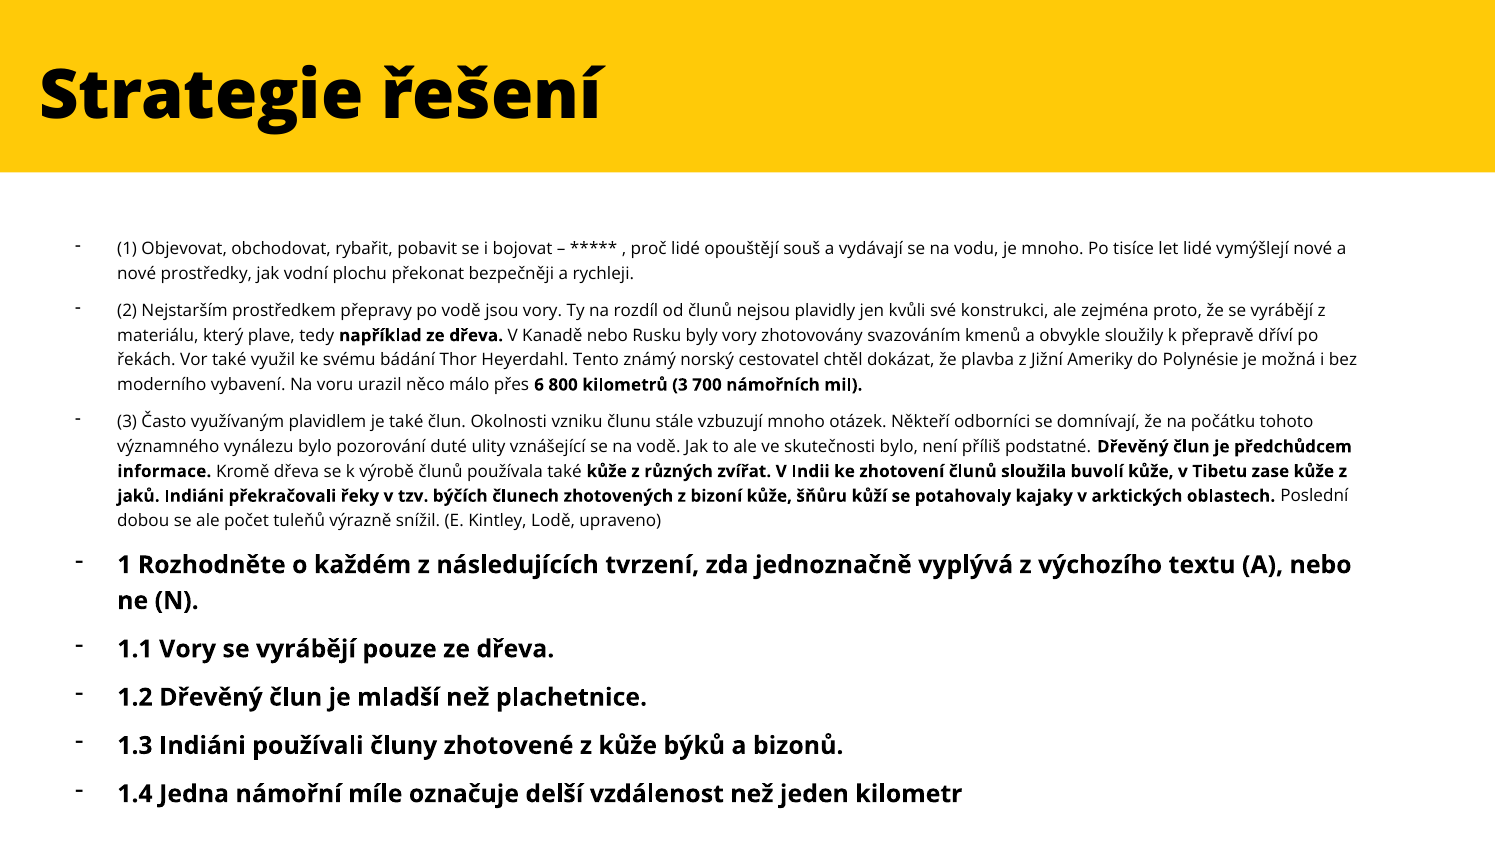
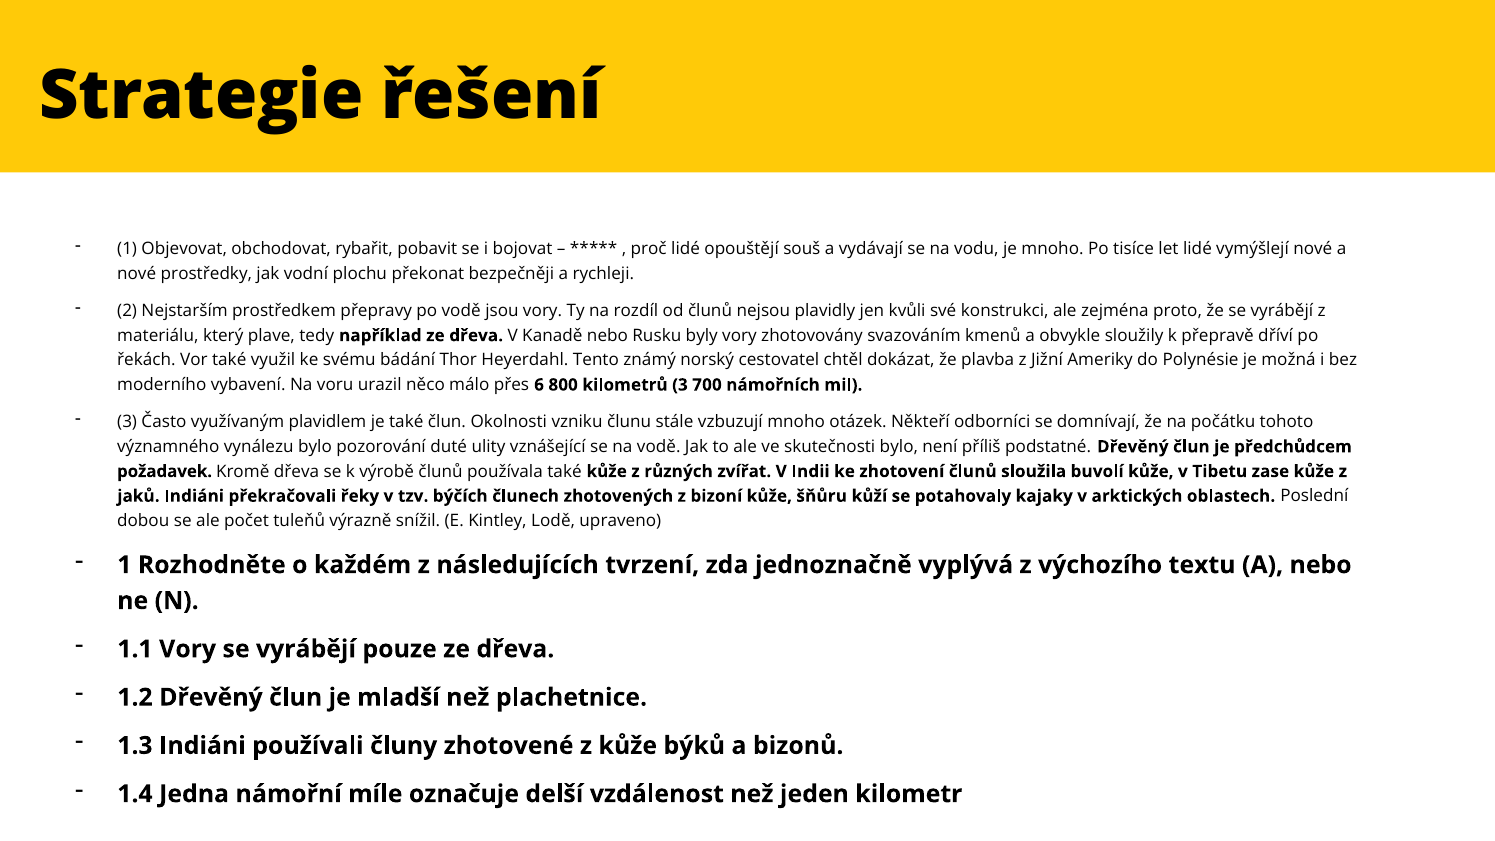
informace: informace -> požadavek (165, 471)
